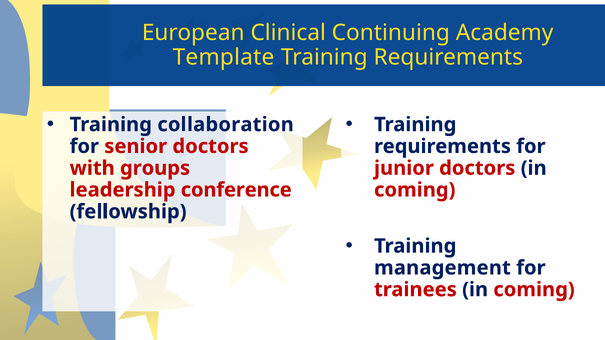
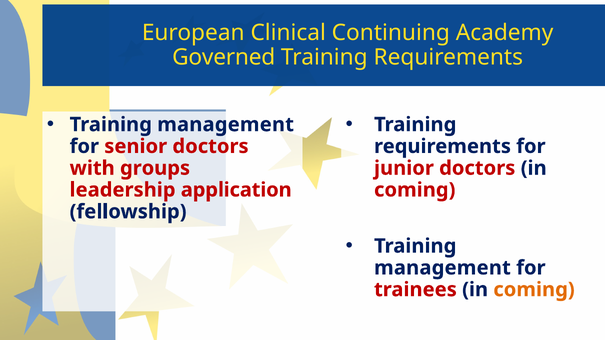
Template: Template -> Governed (224, 57)
collaboration: collaboration -> management (226, 125)
conference: conference -> application (236, 190)
coming colour: red -> orange (534, 290)
